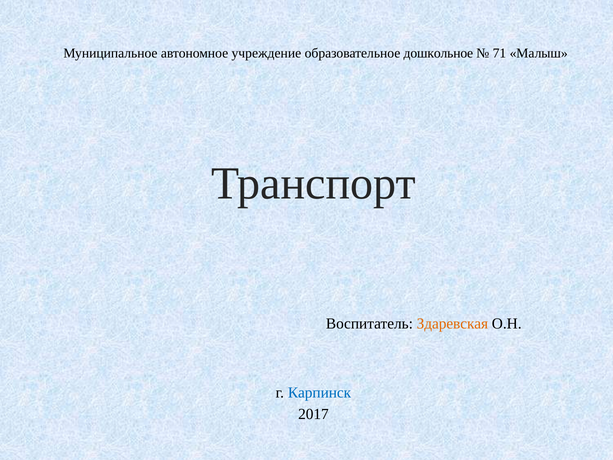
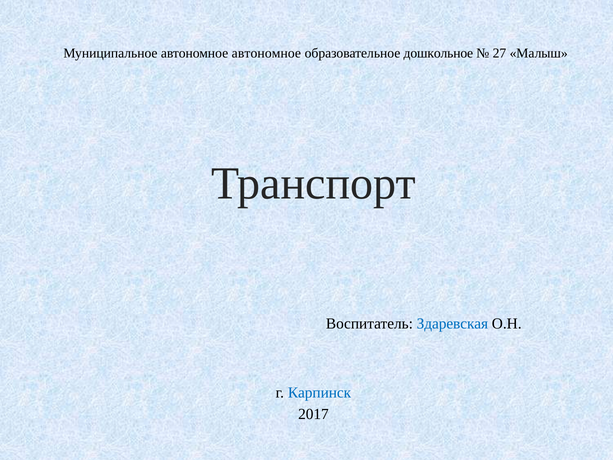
автономное учреждение: учреждение -> автономное (266, 53)
71: 71 -> 27 (499, 53)
Здаревская colour: orange -> blue (452, 324)
